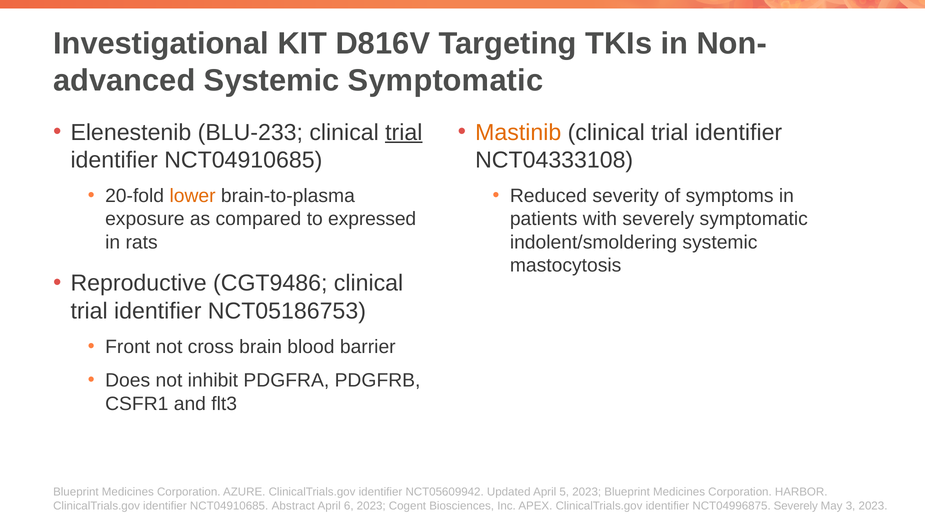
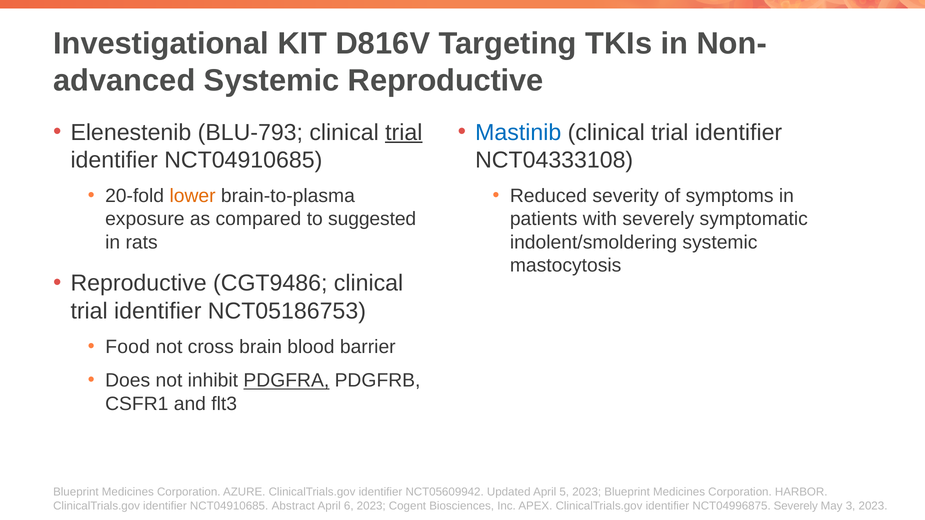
Systemic Symptomatic: Symptomatic -> Reproductive (446, 81)
BLU-233: BLU-233 -> BLU-793 (250, 132)
Mastinib colour: orange -> blue (518, 132)
expressed: expressed -> suggested (372, 219)
Front: Front -> Food (128, 347)
PDGFRA underline: none -> present (286, 381)
